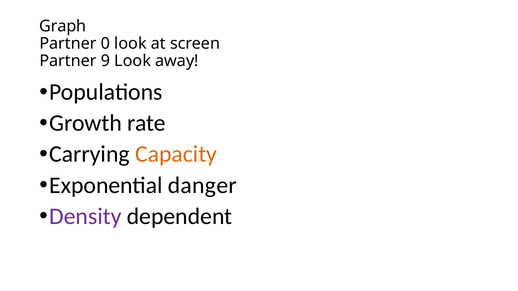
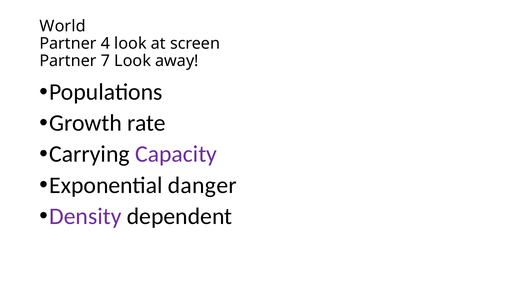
Graph: Graph -> World (63, 26)
0: 0 -> 4 (105, 44)
9: 9 -> 7 (105, 61)
Capacity colour: orange -> purple (176, 154)
